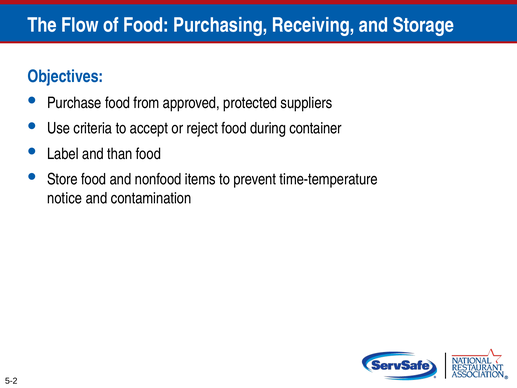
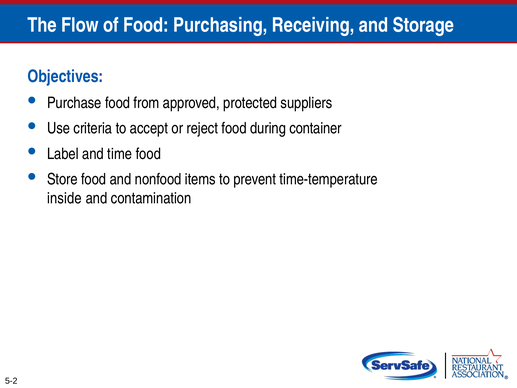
than: than -> time (120, 154)
notice: notice -> inside (65, 198)
